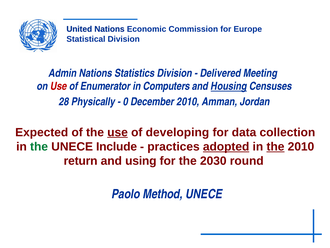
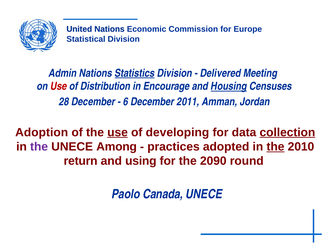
Statistics underline: none -> present (135, 73)
Enumerator: Enumerator -> Distribution (105, 86)
Computers: Computers -> Encourage (167, 86)
28 Physically: Physically -> December (93, 102)
0: 0 -> 6 (126, 102)
December 2010: 2010 -> 2011 (188, 102)
Expected: Expected -> Adoption (42, 132)
collection underline: none -> present (287, 132)
the colour: green -> purple (39, 146)
Include: Include -> Among (117, 146)
adopted underline: present -> none (226, 146)
2030: 2030 -> 2090 (213, 161)
Method: Method -> Canada (163, 194)
